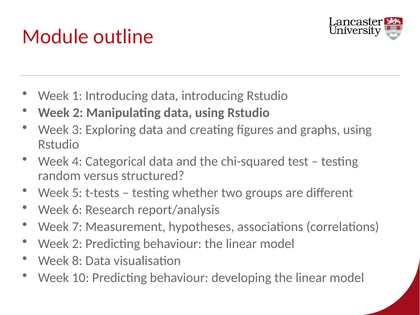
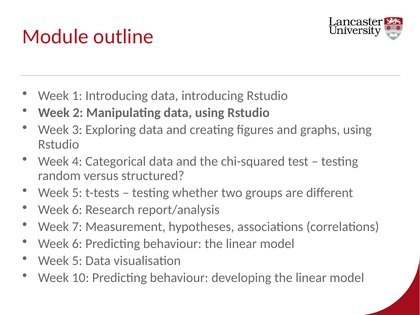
2: 2 -> 6 (77, 244)
8: 8 -> 5 (77, 261)
